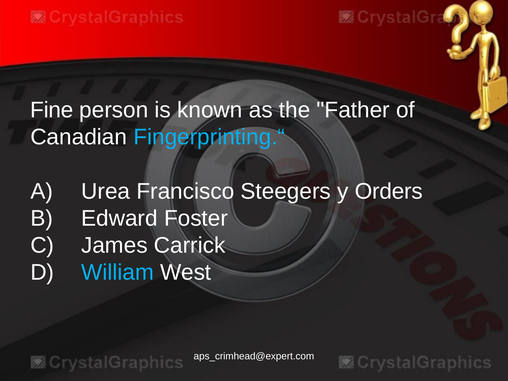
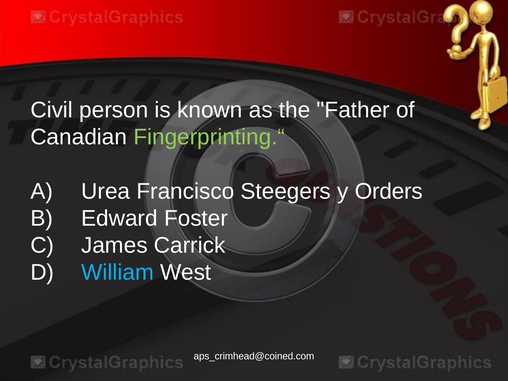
Fine: Fine -> Civil (52, 110)
Fingerprinting.“ colour: light blue -> light green (209, 137)
aps_crimhead@expert.com: aps_crimhead@expert.com -> aps_crimhead@coined.com (254, 356)
